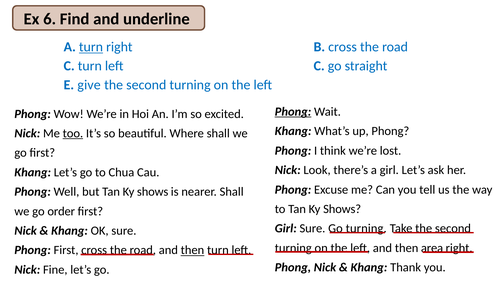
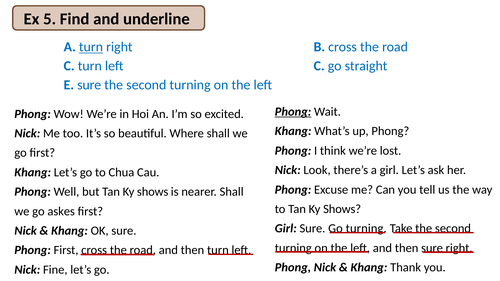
6: 6 -> 5 (50, 19)
E give: give -> sure (89, 85)
too underline: present -> none (73, 133)
order: order -> askes (61, 211)
then area: area -> sure (432, 248)
then underline: present -> none (192, 250)
